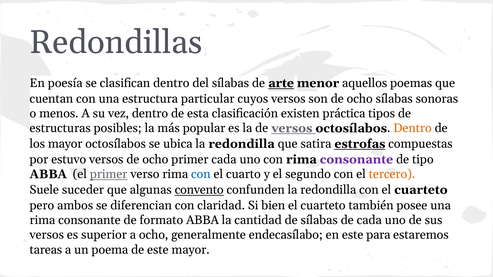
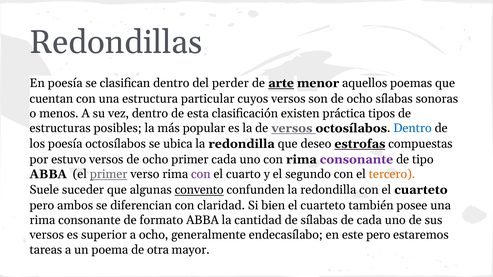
del sílabas: sílabas -> perder (230, 83)
Dentro colour: orange -> blue (412, 128)
los mayor: mayor -> poesía (65, 144)
satira: satira -> deseo (316, 144)
con colour: blue -> purple (201, 174)
este para: para -> pero (378, 235)
de este: este -> otra (158, 250)
